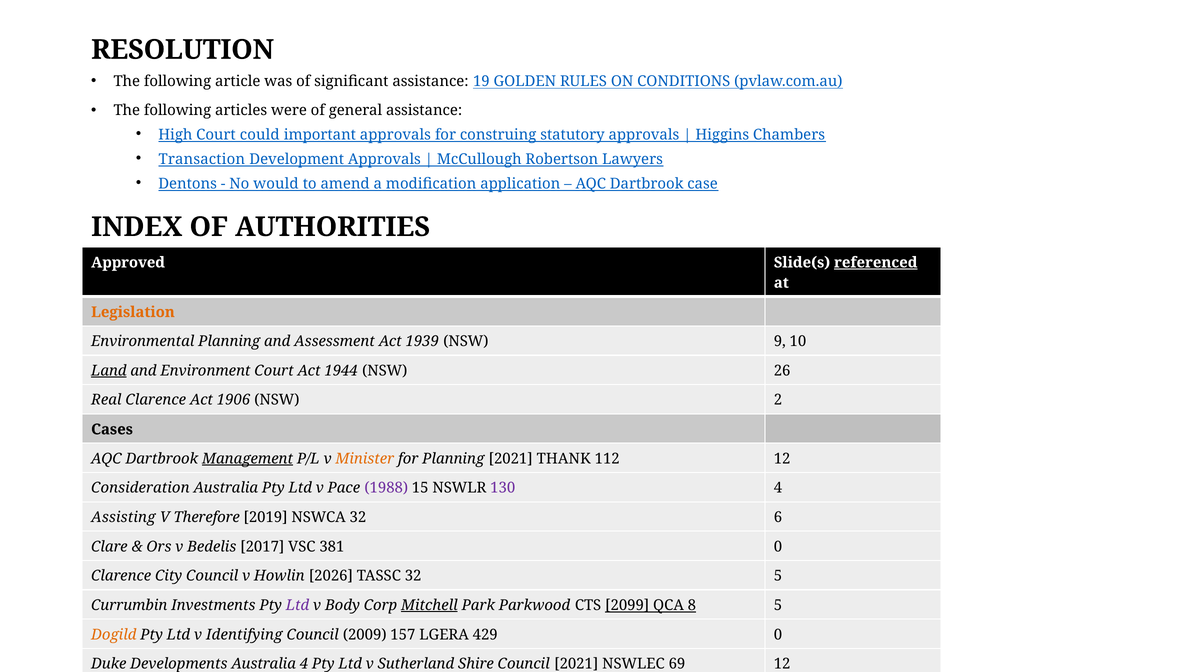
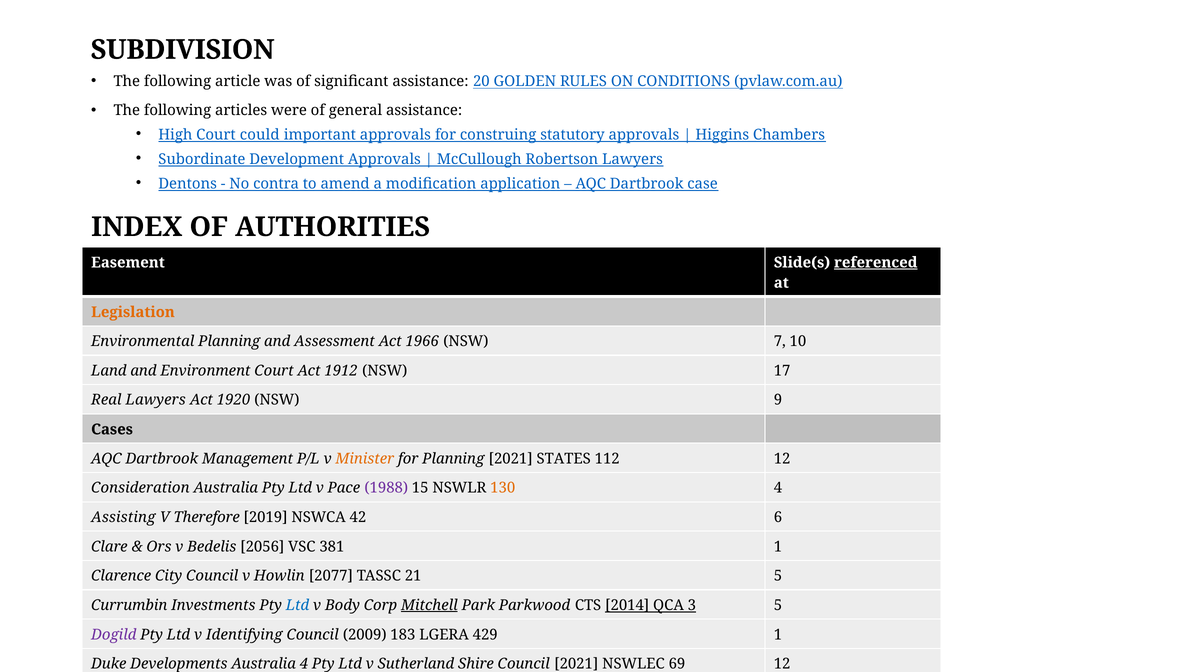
RESOLUTION: RESOLUTION -> SUBDIVISION (183, 50)
19: 19 -> 20 (481, 82)
Transaction: Transaction -> Subordinate (202, 159)
would: would -> contra (276, 184)
Approved: Approved -> Easement (128, 263)
1939: 1939 -> 1966 (422, 342)
9: 9 -> 7 (780, 342)
Land underline: present -> none (109, 371)
1944: 1944 -> 1912 (341, 371)
26: 26 -> 17 (782, 371)
Real Clarence: Clarence -> Lawyers (156, 400)
1906: 1906 -> 1920 (234, 400)
2: 2 -> 9 (778, 400)
Management underline: present -> none (248, 459)
THANK: THANK -> STATES (564, 459)
130 colour: purple -> orange (503, 488)
NSWCA 32: 32 -> 42 (358, 517)
2017: 2017 -> 2056 (262, 547)
381 0: 0 -> 1 (778, 547)
2026: 2026 -> 2077 (331, 576)
TASSC 32: 32 -> 21 (413, 576)
Ltd colour: purple -> blue (298, 605)
2099: 2099 -> 2014 (627, 605)
8: 8 -> 3 (692, 605)
Dogild colour: orange -> purple (114, 635)
157: 157 -> 183 (403, 635)
429 0: 0 -> 1 (778, 635)
